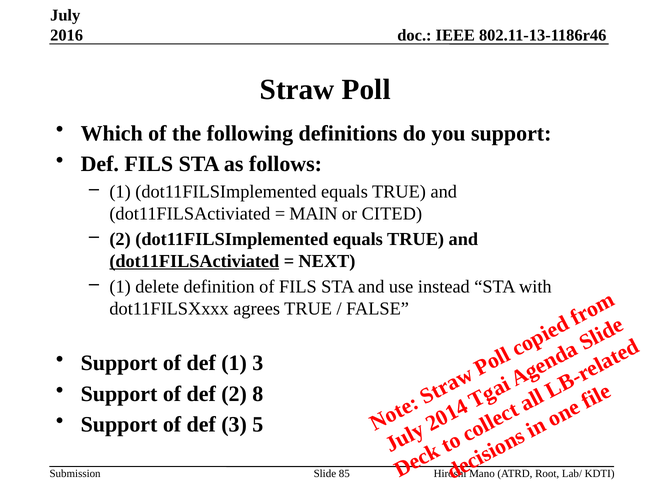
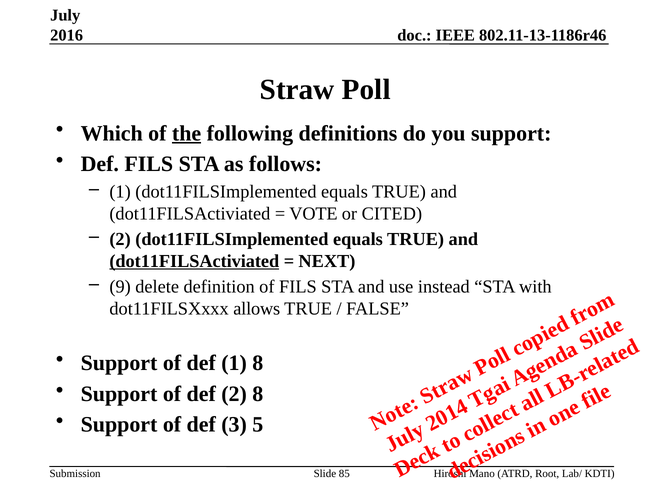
the underline: none -> present (187, 133)
MAIN: MAIN -> VOTE (313, 213)
1: 1 -> 9 (120, 286)
agrees: agrees -> allows (257, 308)
1 3: 3 -> 8 (258, 363)
